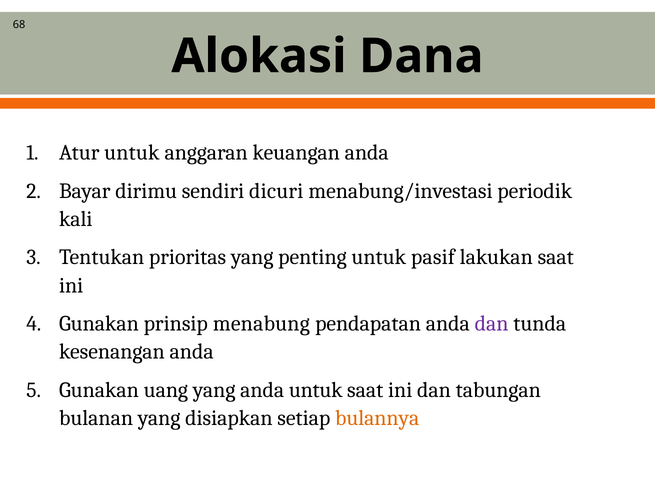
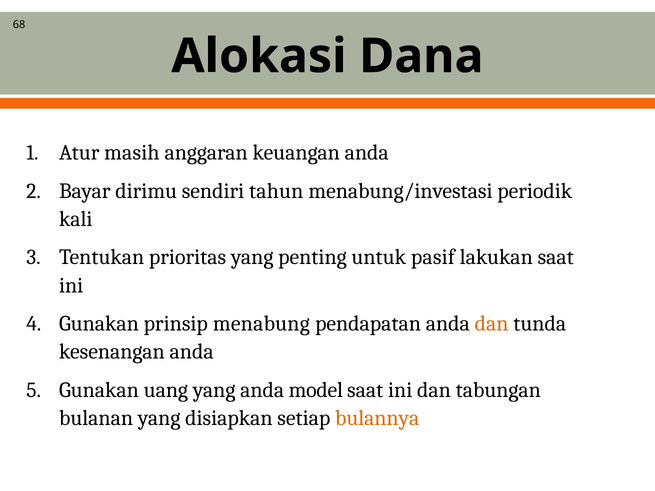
Atur untuk: untuk -> masih (132, 153)
dicuri: dicuri -> tahun (276, 191)
dan colour: purple -> orange (492, 324)
anda untuk: untuk -> model (316, 390)
